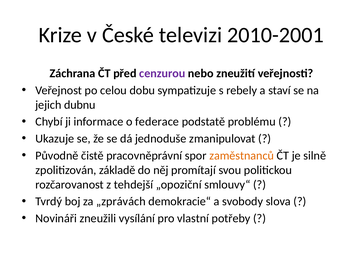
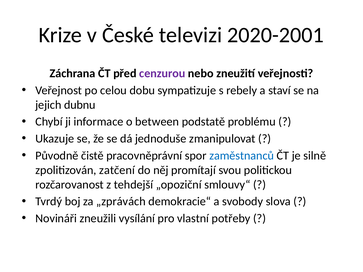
2010-2001: 2010-2001 -> 2020-2001 (275, 35)
federace: federace -> between (157, 122)
zaměstnanců colour: orange -> blue (242, 156)
základě: základě -> zatčení (117, 170)
